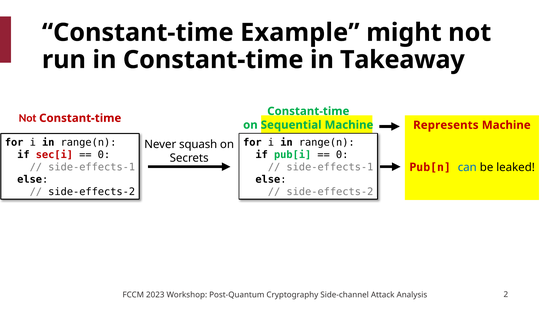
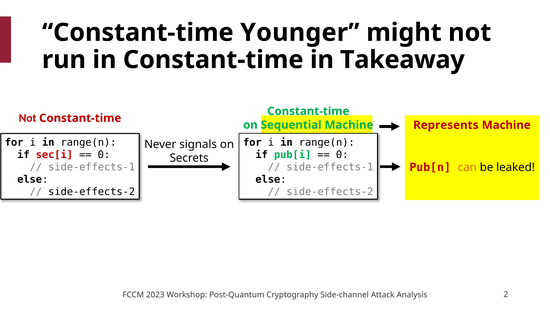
Example: Example -> Younger (300, 33)
squash: squash -> signals (198, 145)
can colour: blue -> orange (467, 168)
